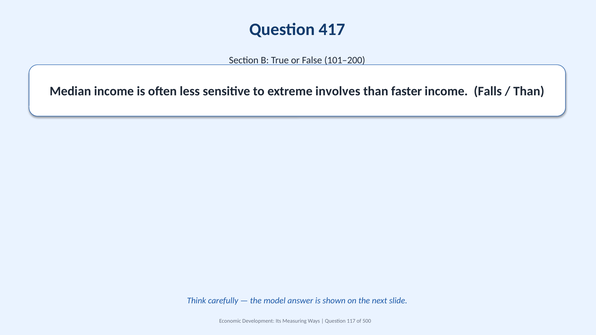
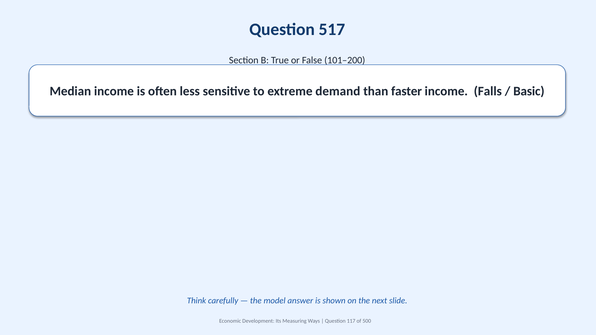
417: 417 -> 517 (332, 29)
involves: involves -> demand (338, 91)
Than: Than -> Basic (529, 91)
